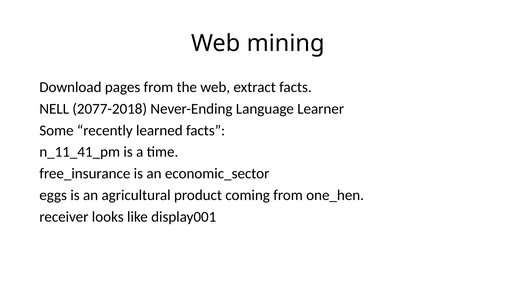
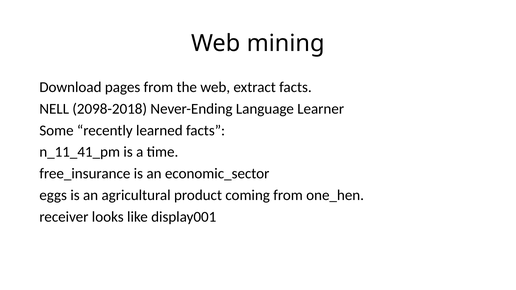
2077-2018: 2077-2018 -> 2098-2018 (110, 109)
